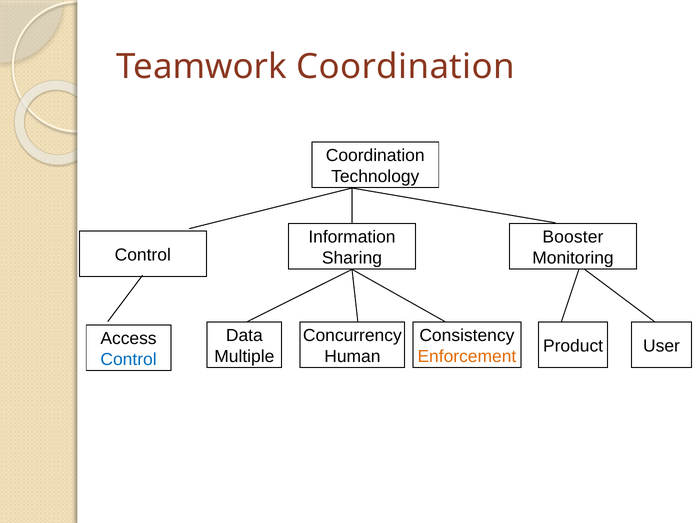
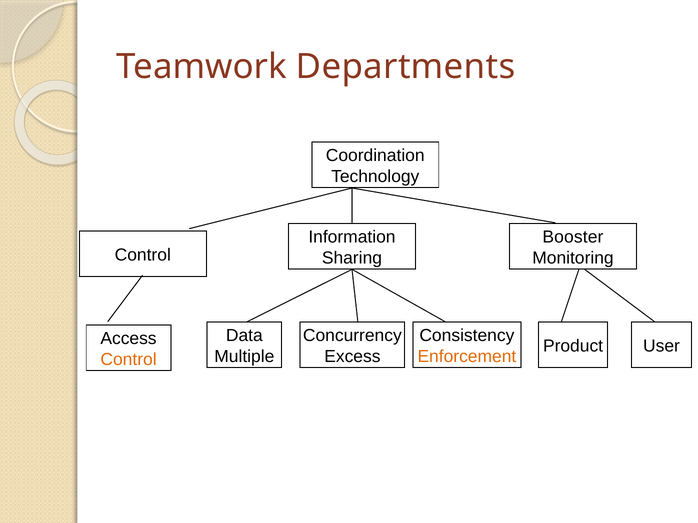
Teamwork Coordination: Coordination -> Departments (406, 67)
Human: Human -> Excess (352, 357)
Control colour: blue -> orange (129, 360)
